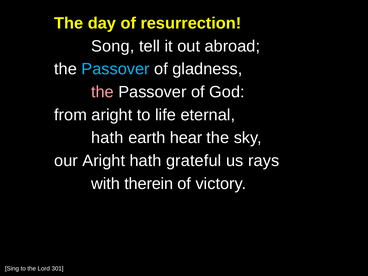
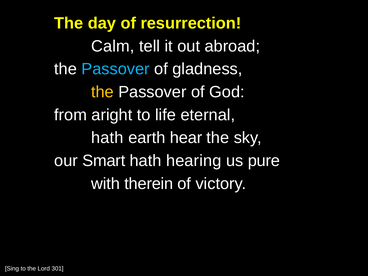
Song: Song -> Calm (113, 46)
the colour: pink -> yellow (102, 92)
our Aright: Aright -> Smart (104, 161)
grateful: grateful -> hearing (194, 161)
rays: rays -> pure (264, 161)
